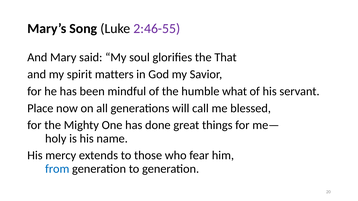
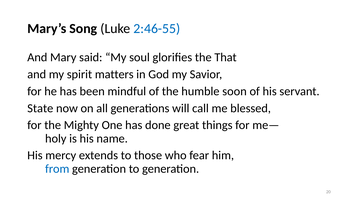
2:46-55 colour: purple -> blue (157, 29)
what: what -> soon (234, 91)
Place: Place -> State (40, 108)
